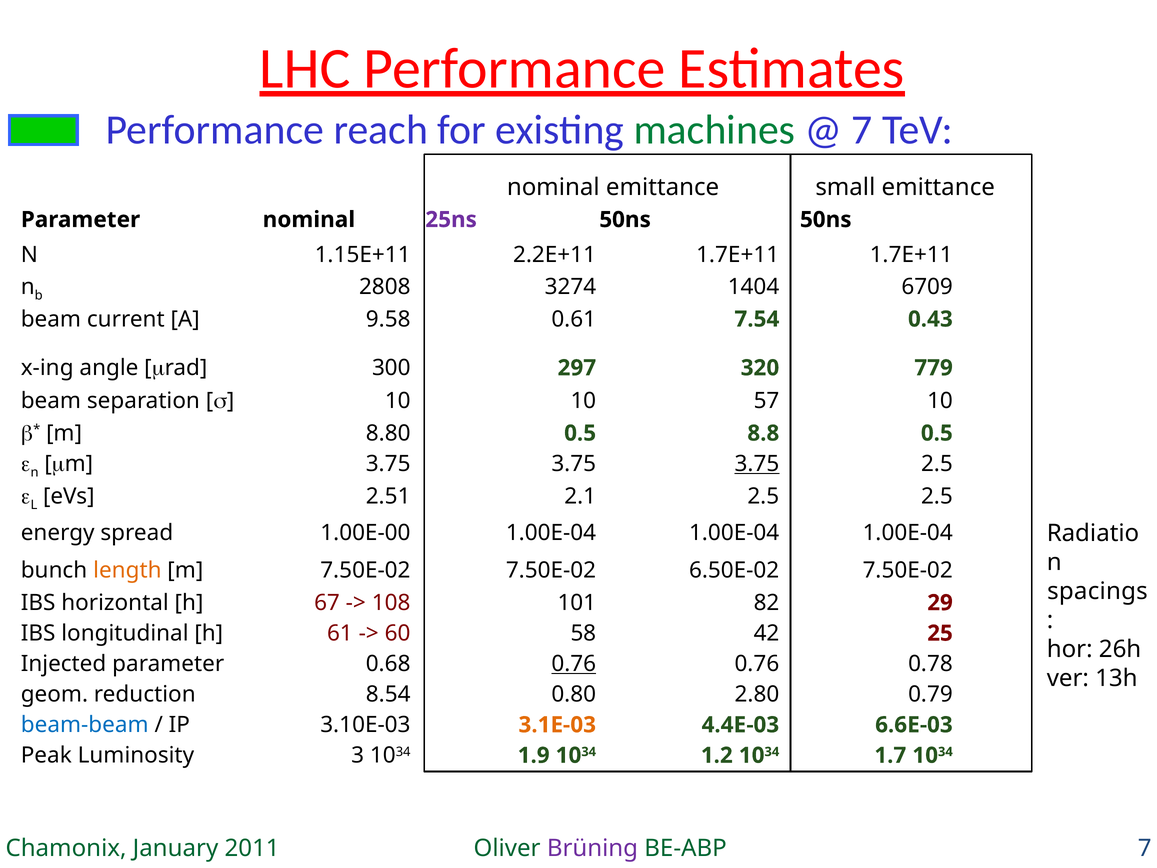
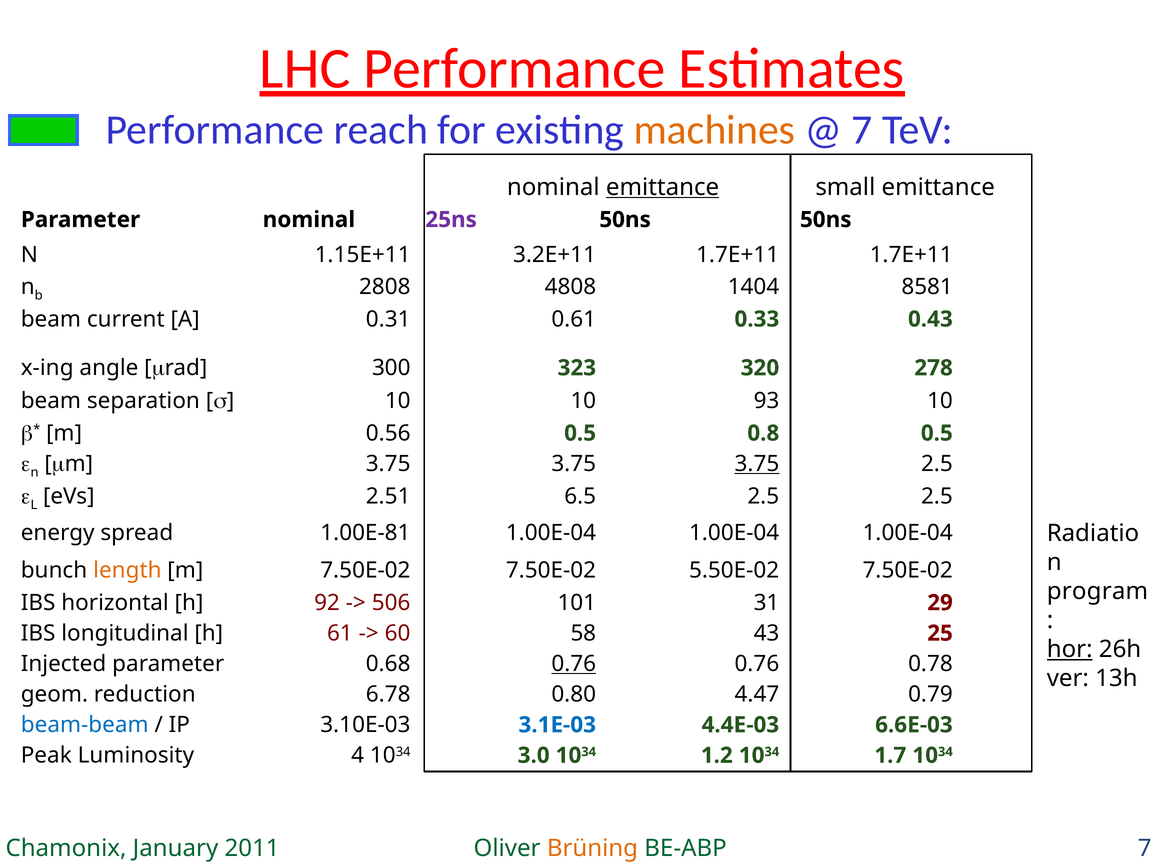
machines colour: green -> orange (714, 130)
emittance underline: none -> present (663, 187)
2.2E+11: 2.2E+11 -> 3.2E+11 (555, 255)
3274: 3274 -> 4808 (570, 287)
6709: 6709 -> 8581 (927, 287)
9.58: 9.58 -> 0.31 (388, 319)
7.54: 7.54 -> 0.33 (757, 319)
297: 297 -> 323 (577, 368)
779: 779 -> 278 (934, 368)
57: 57 -> 93 (767, 401)
8.80: 8.80 -> 0.56 (388, 433)
8.8: 8.8 -> 0.8 (763, 433)
2.1: 2.1 -> 6.5 (580, 496)
1.00E-00: 1.00E-00 -> 1.00E-81 (365, 532)
6.50E-02: 6.50E-02 -> 5.50E-02 (734, 570)
spacings: spacings -> program (1097, 591)
67: 67 -> 92 (327, 603)
108: 108 -> 506 (391, 603)
82: 82 -> 31 (767, 603)
42: 42 -> 43 (767, 633)
hor underline: none -> present (1070, 649)
8.54: 8.54 -> 6.78 (388, 694)
2.80: 2.80 -> 4.47 (757, 694)
3.1E-03 colour: orange -> blue (557, 725)
3: 3 -> 4 (358, 755)
1.9: 1.9 -> 3.0 (534, 755)
Brüning colour: purple -> orange (592, 848)
